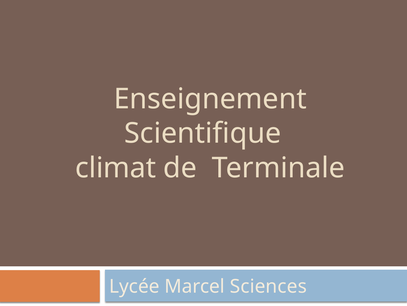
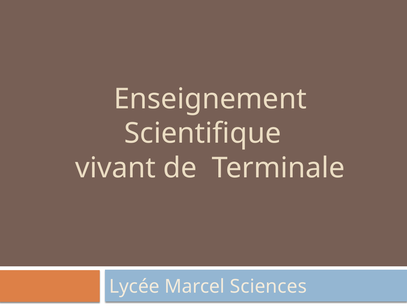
climat: climat -> vivant (116, 168)
